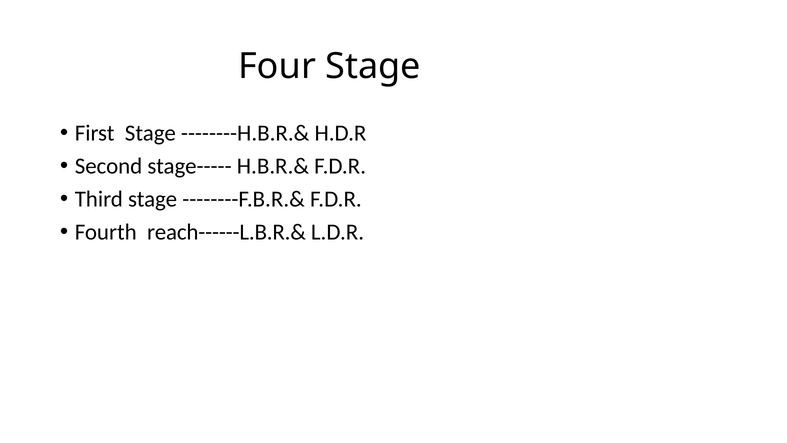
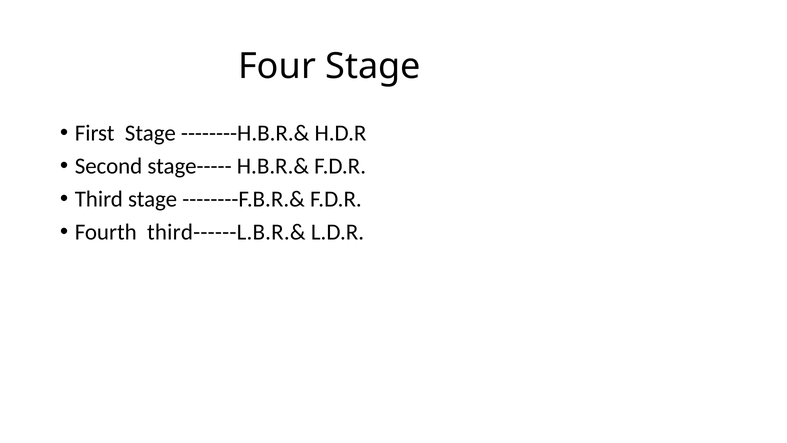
reach------L.B.R.&: reach------L.B.R.& -> third------L.B.R.& (226, 232)
